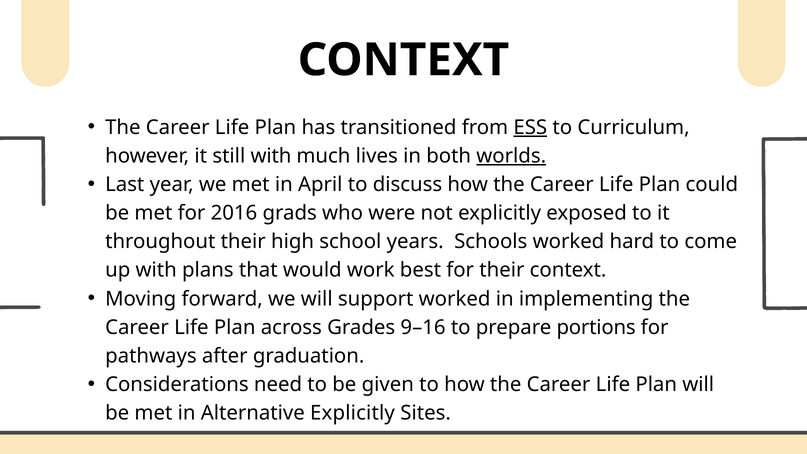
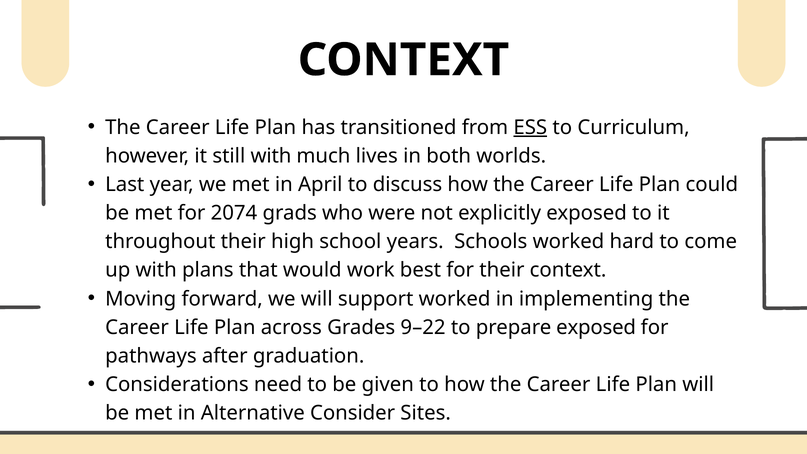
worlds underline: present -> none (511, 156)
2016: 2016 -> 2074 (234, 213)
9–16: 9–16 -> 9–22 (423, 327)
prepare portions: portions -> exposed (596, 327)
Alternative Explicitly: Explicitly -> Consider (353, 413)
